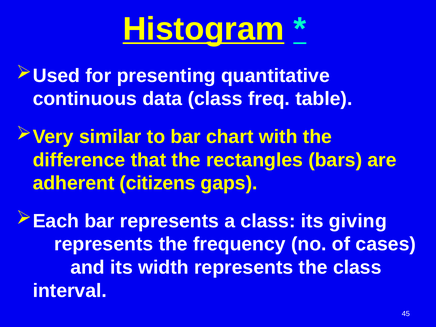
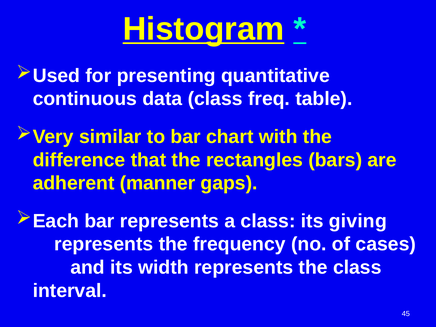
citizens: citizens -> manner (158, 183)
